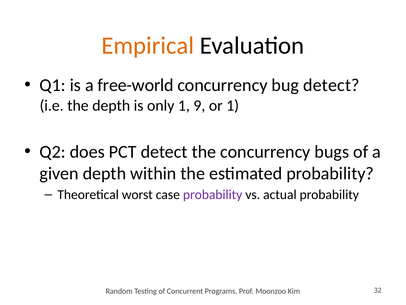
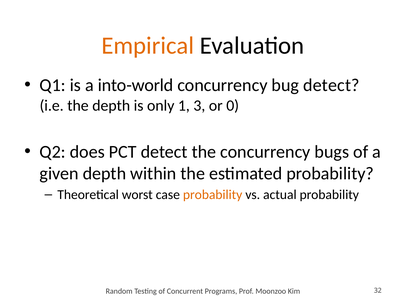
free-world: free-world -> into-world (136, 85)
9: 9 -> 3 (199, 105)
or 1: 1 -> 0 (233, 105)
probability colour: purple -> orange (213, 195)
